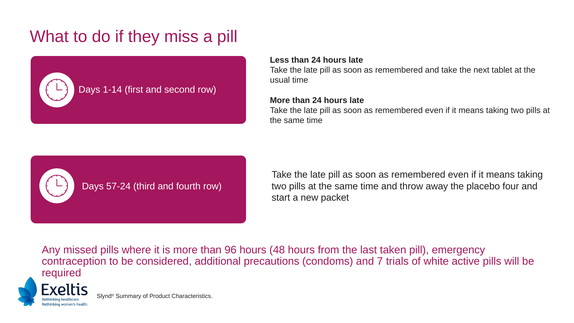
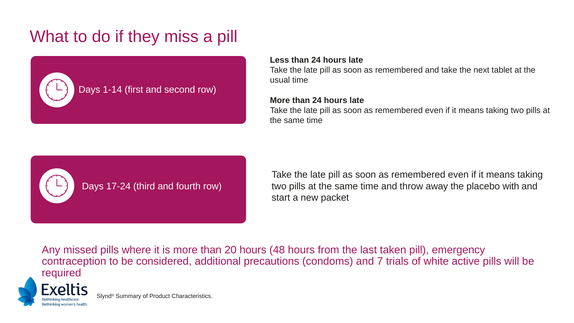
four: four -> with (511, 186)
57-24: 57-24 -> 17-24 (118, 186)
96: 96 -> 20 (231, 250)
